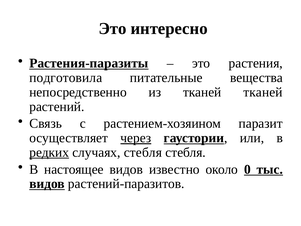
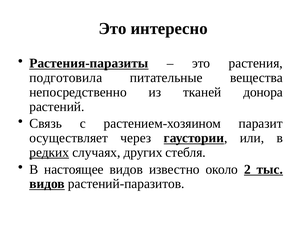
тканей тканей: тканей -> донора (263, 92)
через underline: present -> none (136, 138)
случаях стебля: стебля -> других (143, 152)
0: 0 -> 2 (247, 169)
